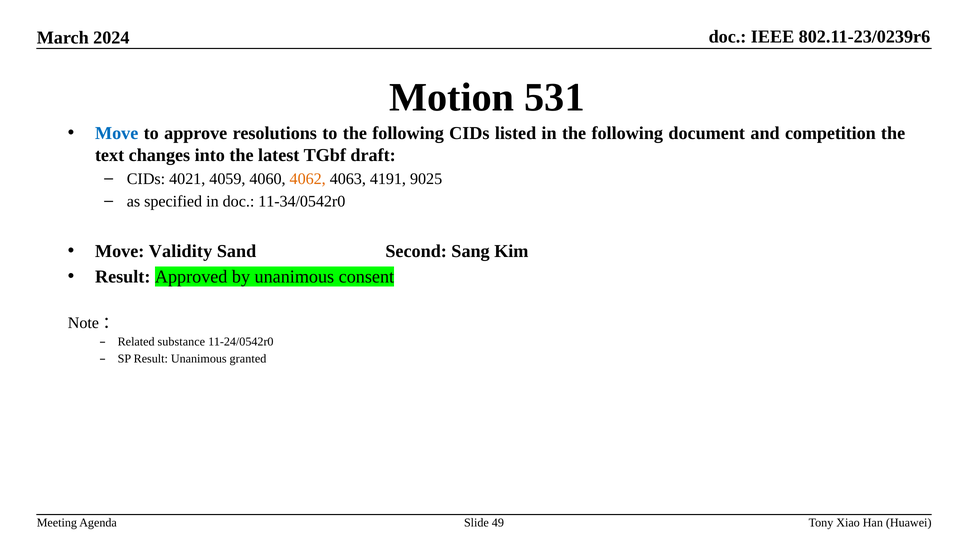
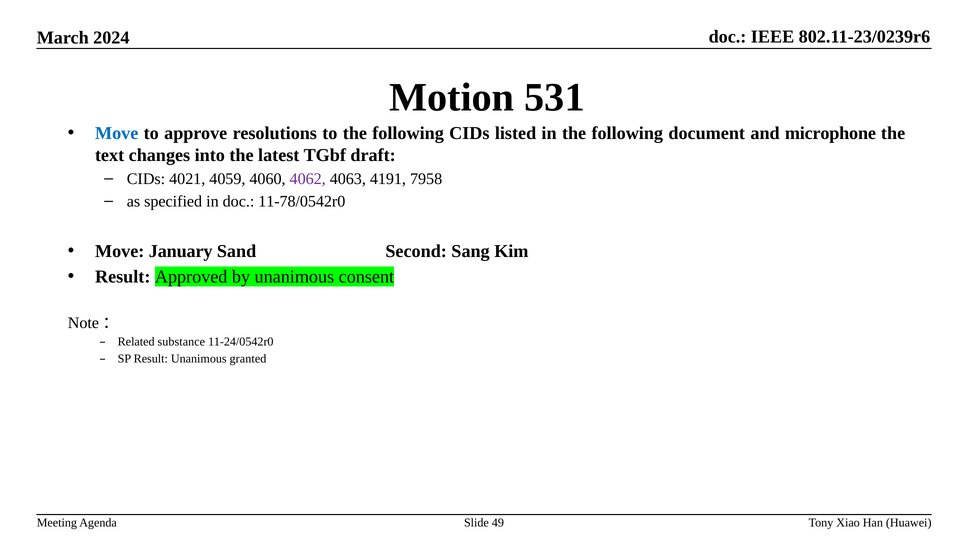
competition: competition -> microphone (830, 133)
4062 colour: orange -> purple (308, 179)
9025: 9025 -> 7958 (426, 179)
11-34/0542r0: 11-34/0542r0 -> 11-78/0542r0 (302, 201)
Validity: Validity -> January (181, 251)
